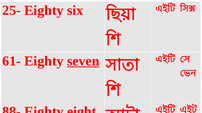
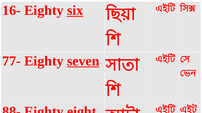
25-: 25- -> 16- (12, 10)
six underline: none -> present (75, 10)
61-: 61- -> 77- (12, 61)
